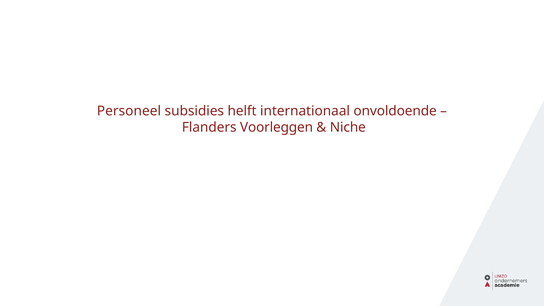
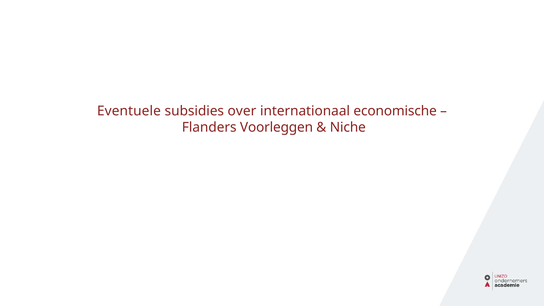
Personeel: Personeel -> Eventuele (129, 111)
helft: helft -> over (242, 111)
onvoldoende: onvoldoende -> economische (395, 111)
